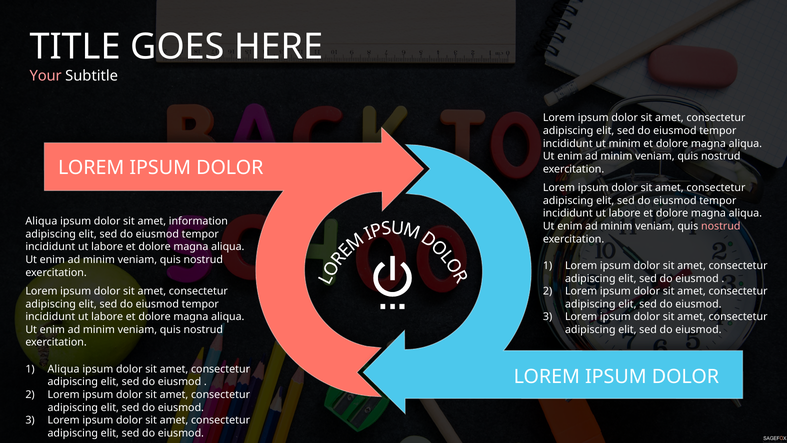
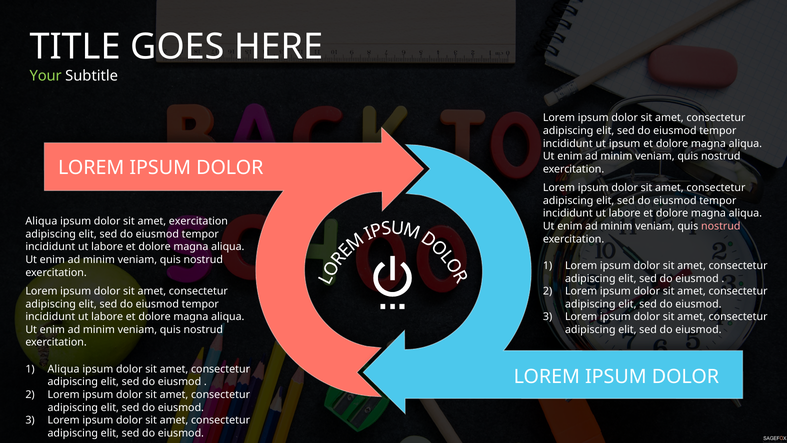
Your colour: pink -> light green (46, 76)
ut minim: minim -> ipsum (625, 143)
amet information: information -> exercitation (198, 221)
